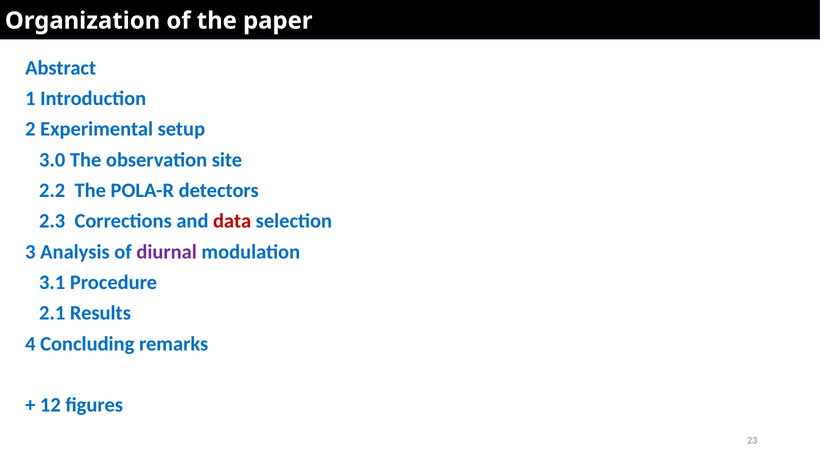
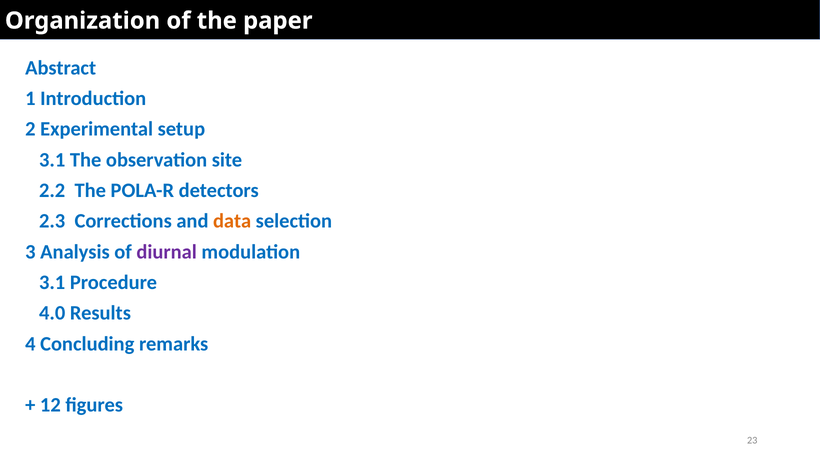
3.0: 3.0 -> 3.1 (52, 160)
data colour: red -> orange (232, 221)
2.1: 2.1 -> 4.0 (52, 313)
